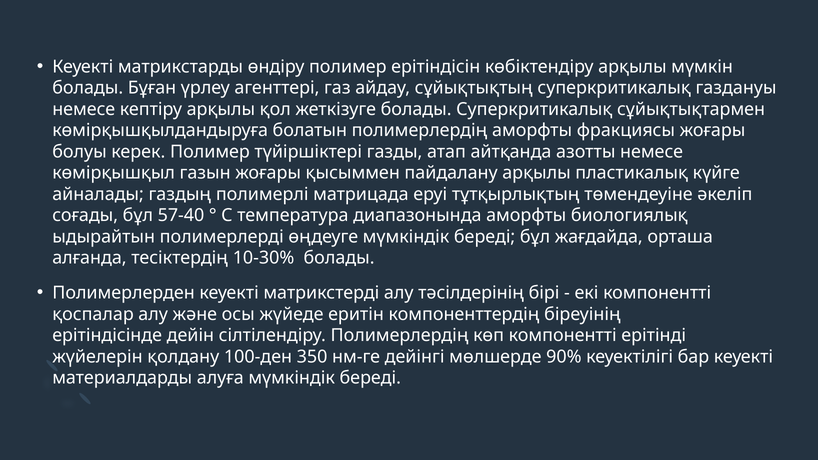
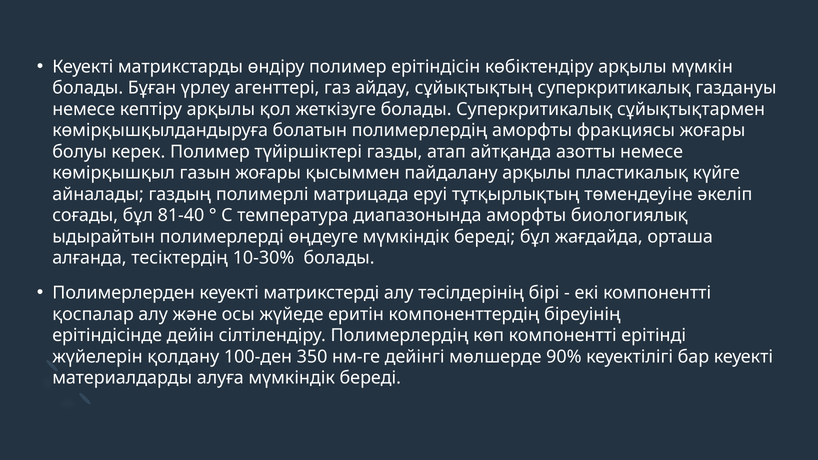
57-40: 57-40 -> 81-40 (181, 216)
